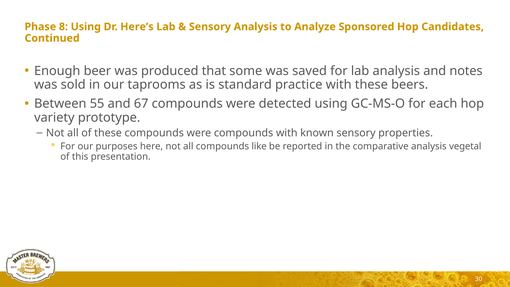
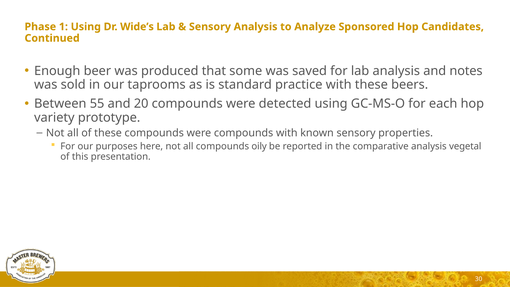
8: 8 -> 1 (63, 27)
Here’s: Here’s -> Wide’s (137, 27)
67: 67 -> 20 (141, 104)
like: like -> oily (259, 146)
